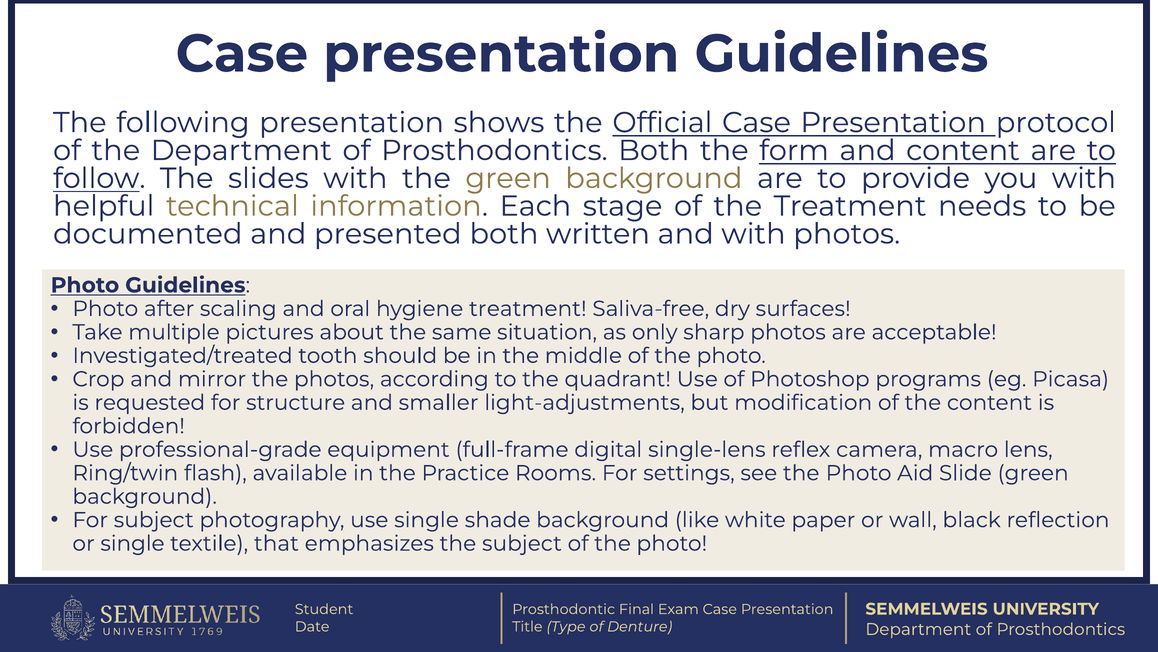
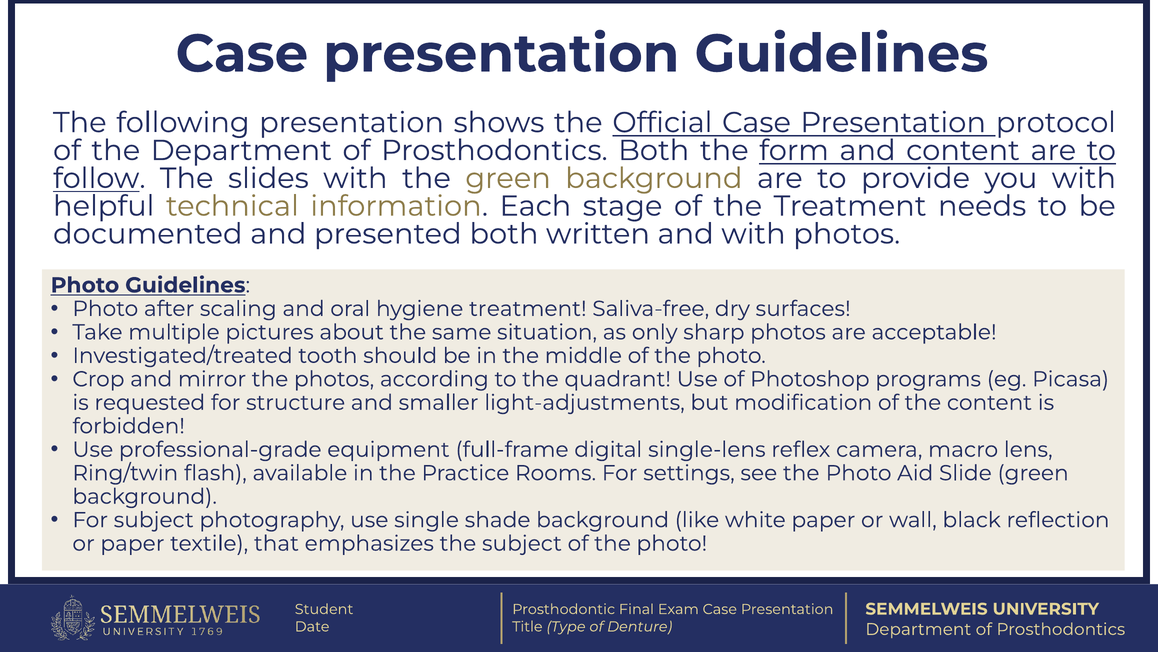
or single: single -> paper (132, 543)
